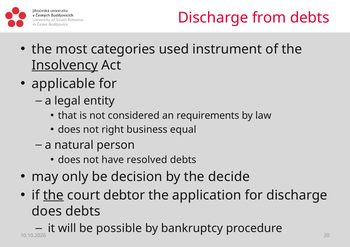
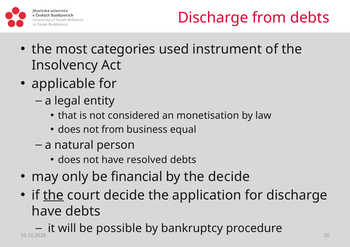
Insolvency underline: present -> none (65, 65)
requirements: requirements -> monetisation (208, 116)
not right: right -> from (113, 130)
decision: decision -> financial (137, 177)
court debtor: debtor -> decide (124, 196)
does: does -> have (47, 212)
